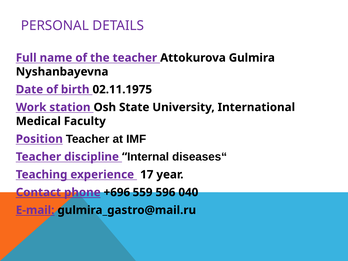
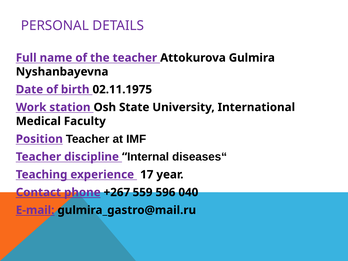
+696: +696 -> +267 (117, 192)
